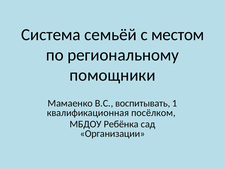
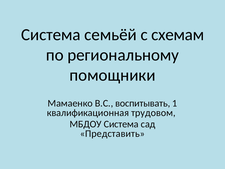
местом: местом -> схемам (178, 35)
посёлком: посёлком -> трудовом (153, 113)
МБДОУ Ребёнка: Ребёнка -> Система (121, 124)
Организации: Организации -> Представить (112, 133)
